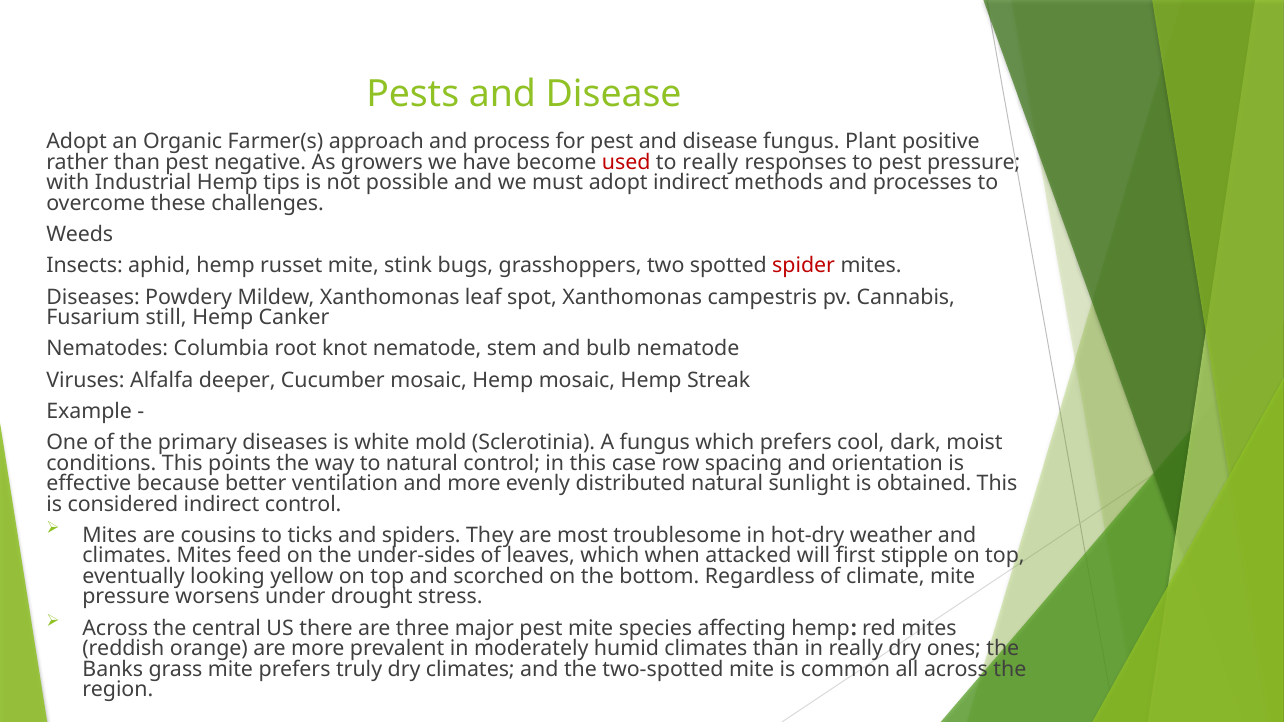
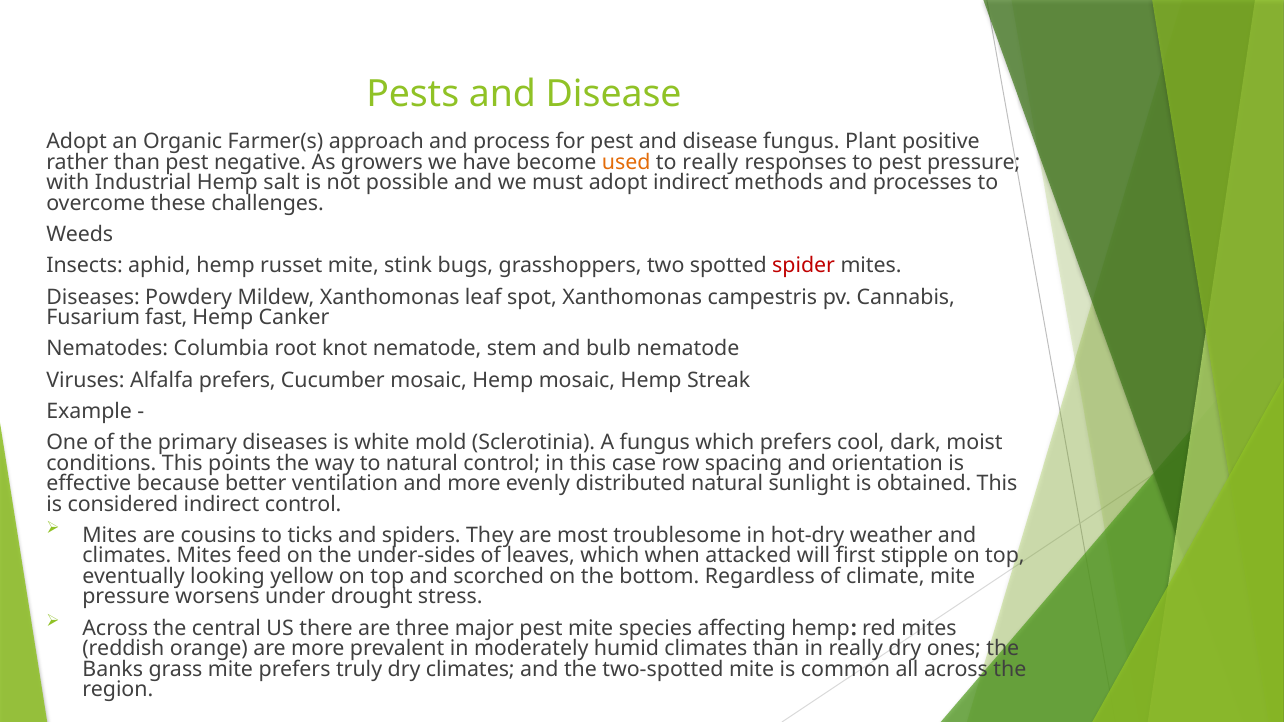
used colour: red -> orange (626, 162)
tips: tips -> salt (282, 183)
still: still -> fast (166, 318)
Alfalfa deeper: deeper -> prefers (237, 380)
